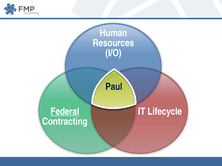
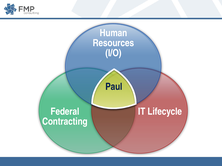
Federal underline: present -> none (65, 112)
